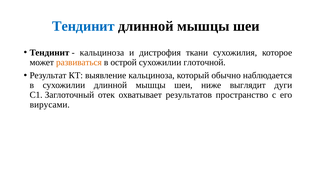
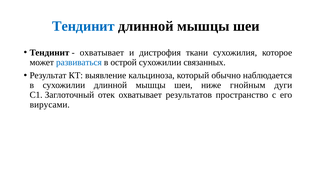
кальциноза: кальциноза -> охватывает (102, 53)
развиваться colour: orange -> blue (79, 63)
глоточной: глоточной -> связанных (205, 63)
выглядит: выглядит -> гнойным (248, 85)
